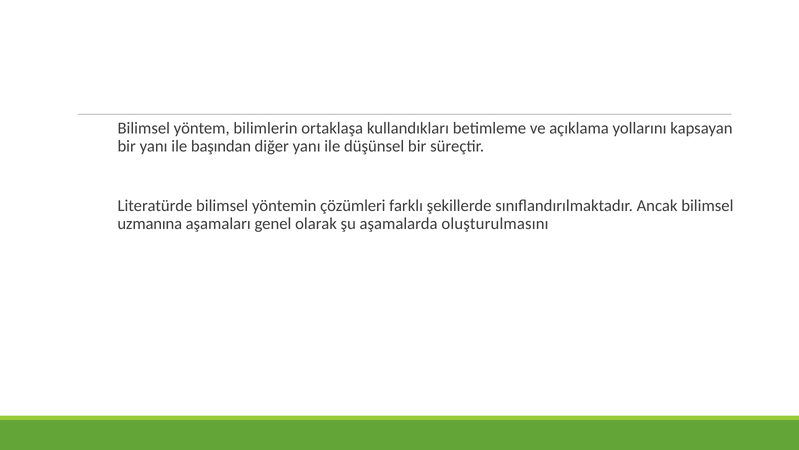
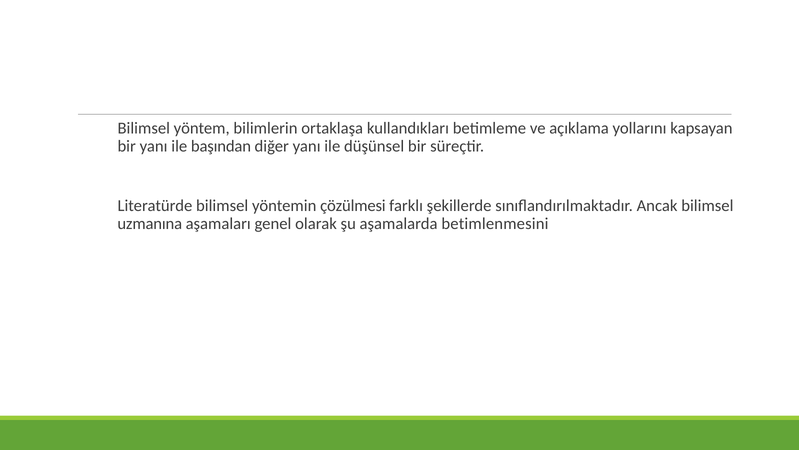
çözümleri: çözümleri -> çözülmesi (353, 205)
oluşturulmasını: oluşturulmasını -> betimlenmesini (495, 223)
